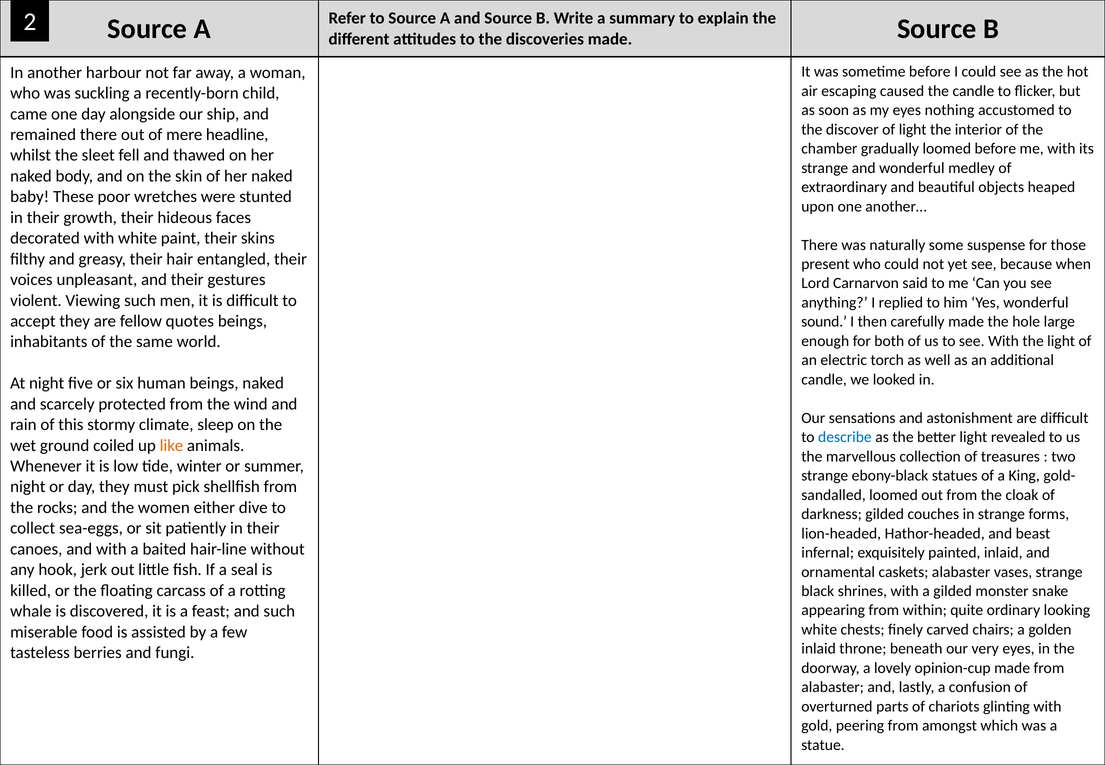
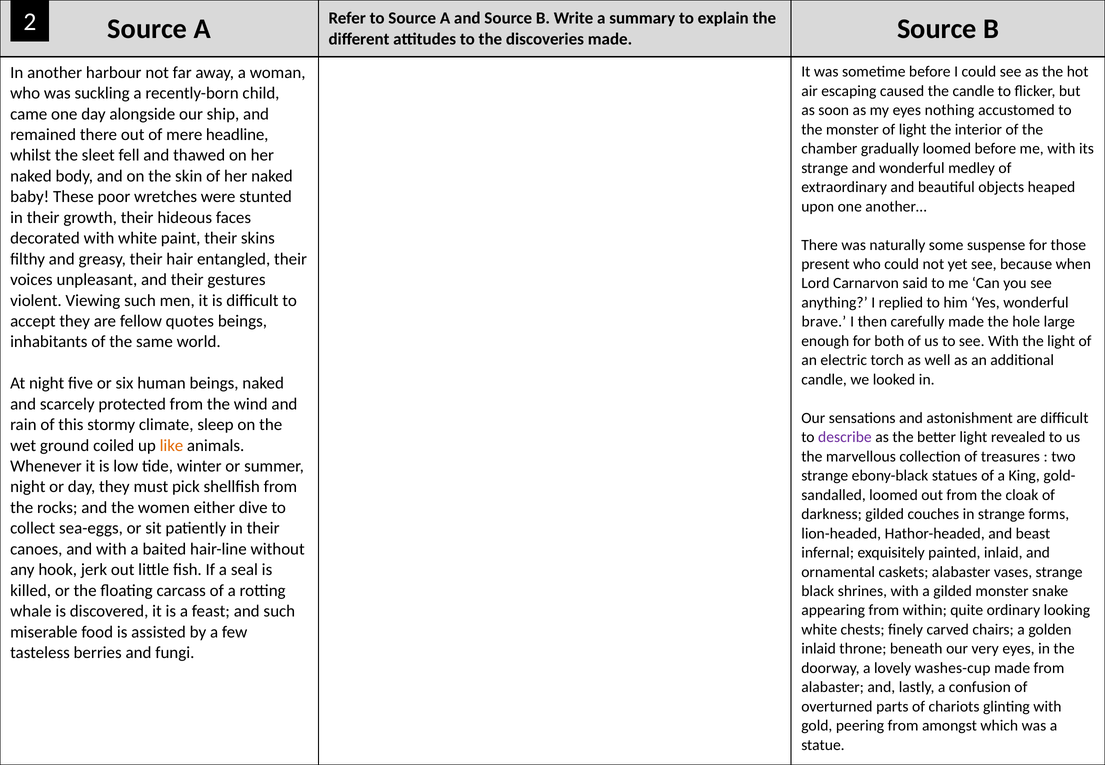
the discover: discover -> monster (852, 129)
sound: sound -> brave (824, 322)
describe colour: blue -> purple (845, 437)
opinion-cup: opinion-cup -> washes-cup (953, 668)
